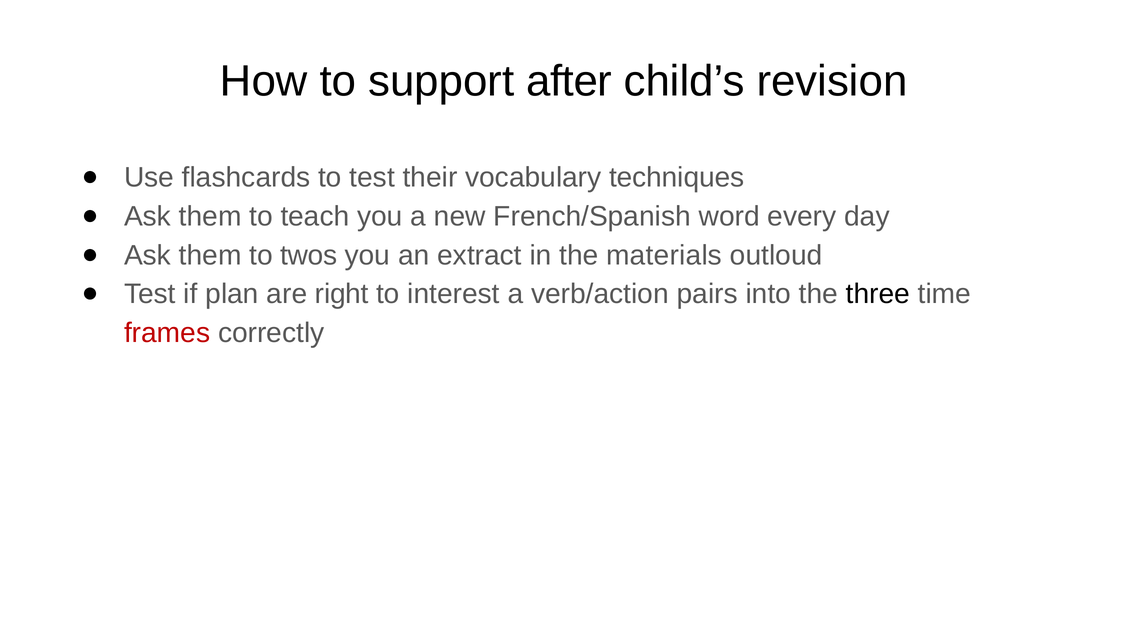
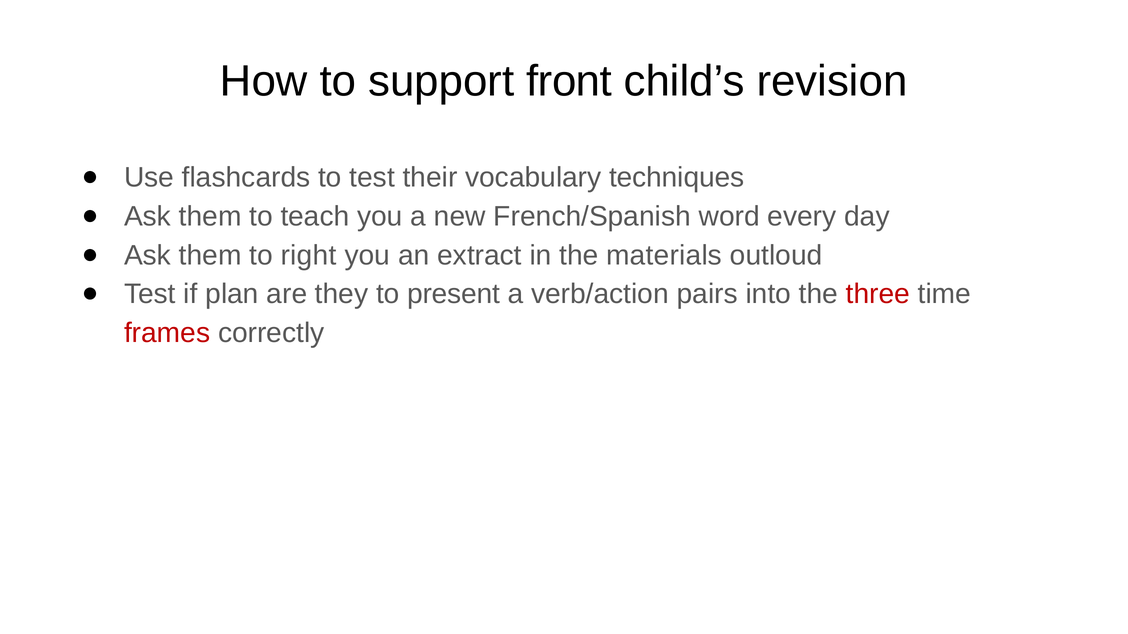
after: after -> front (569, 81)
twos: twos -> right (309, 255)
right: right -> they (342, 294)
interest: interest -> present (454, 294)
three colour: black -> red (878, 294)
